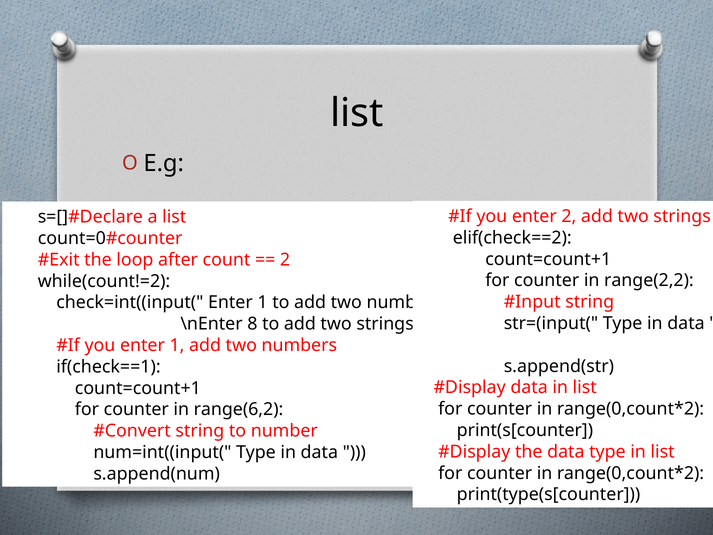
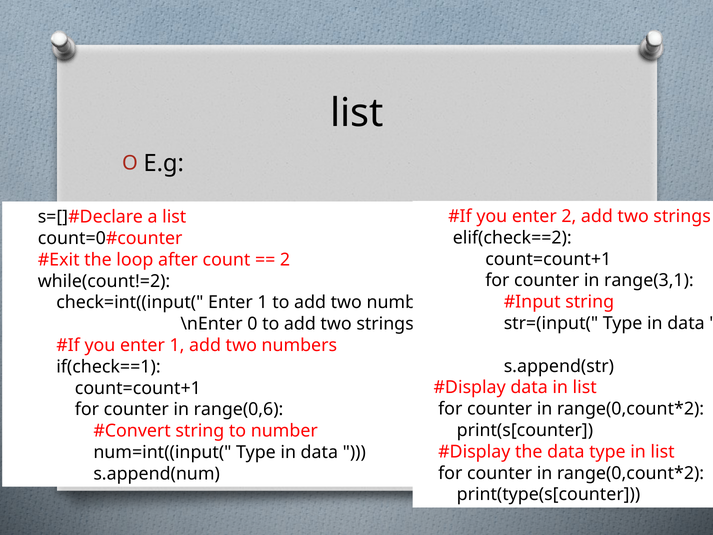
range(2,2: range(2,2 -> range(3,1 (649, 280)
8: 8 -> 0 (252, 324)
range(6,2: range(6,2 -> range(0,6 (239, 409)
